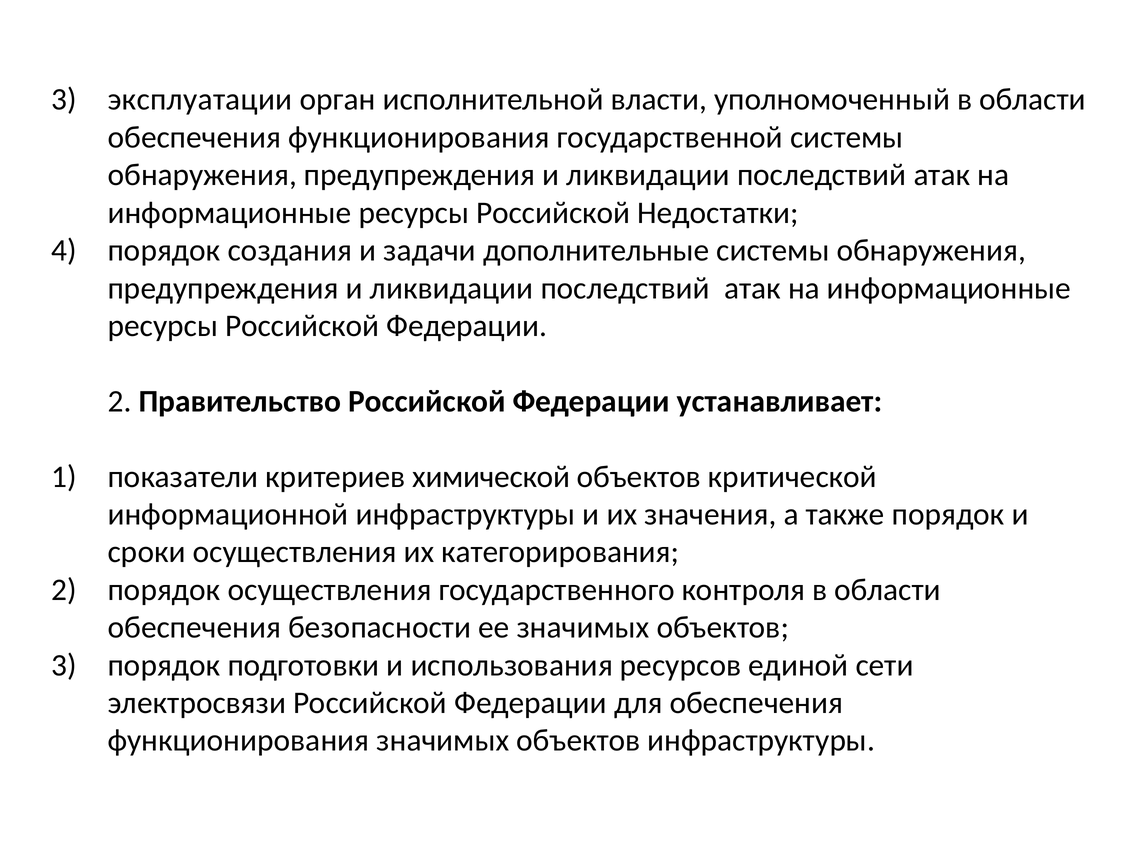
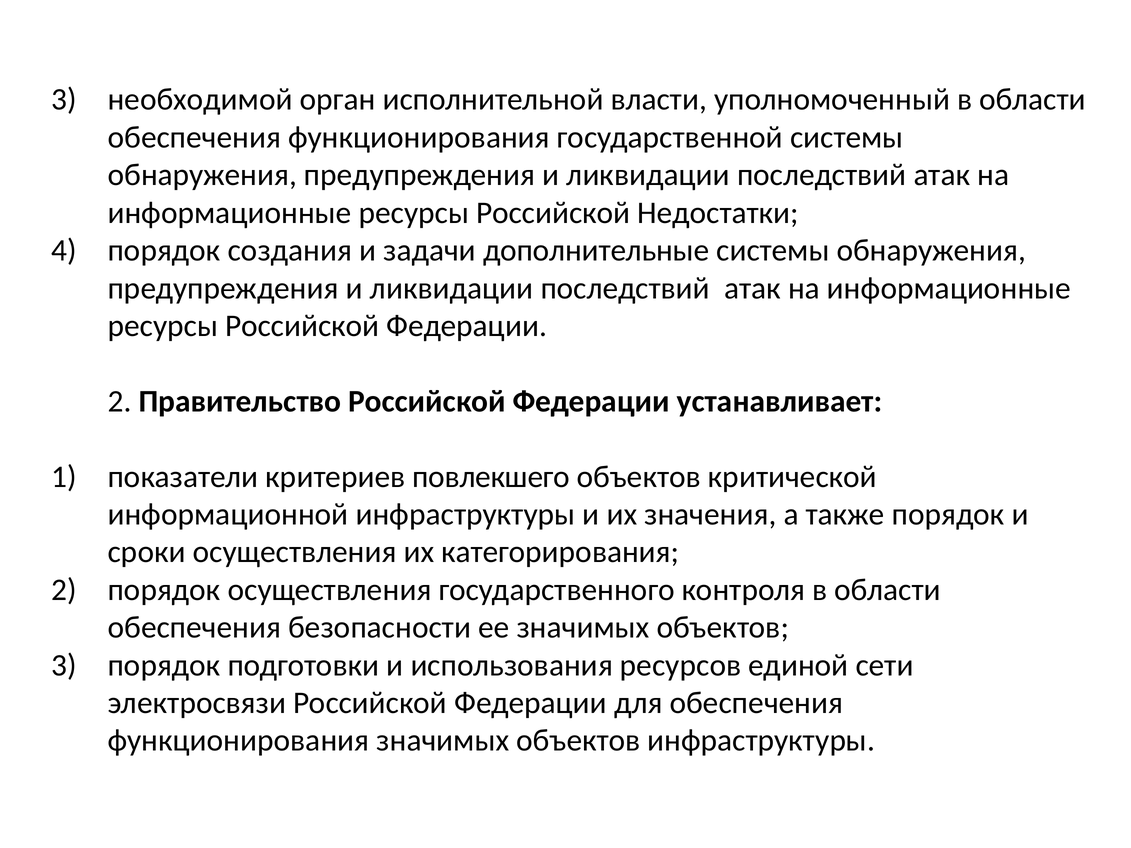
эксплуатации: эксплуатации -> необходимой (200, 100)
химической: химической -> повлекшего (491, 477)
